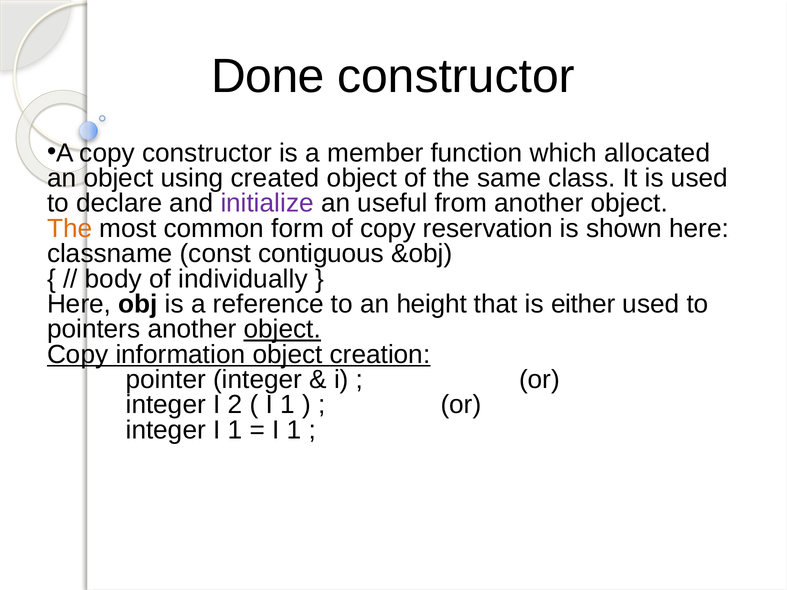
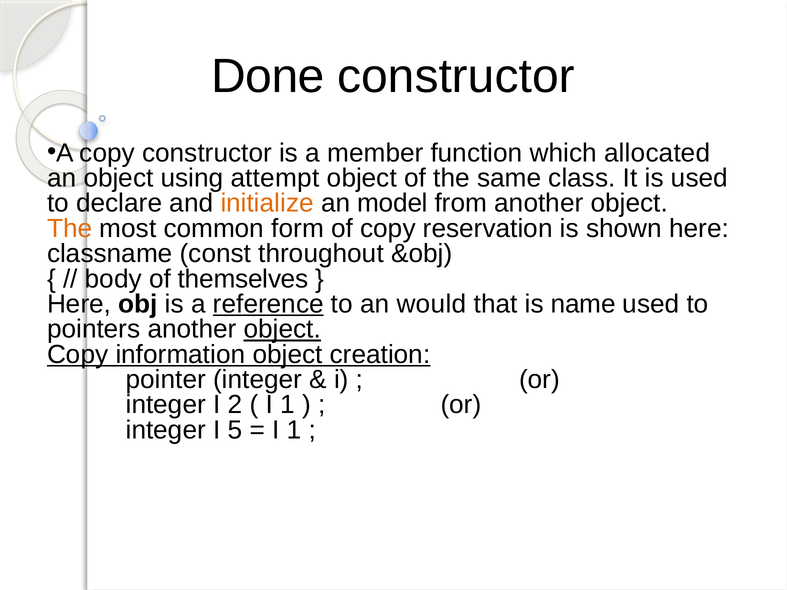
created: created -> attempt (275, 178)
initialize colour: purple -> orange (267, 203)
useful: useful -> model (393, 203)
contiguous: contiguous -> throughout (321, 254)
individually: individually -> themselves (243, 279)
reference underline: none -> present (268, 304)
height: height -> would (431, 304)
either: either -> name (583, 304)
integer I 1: 1 -> 5 (235, 430)
